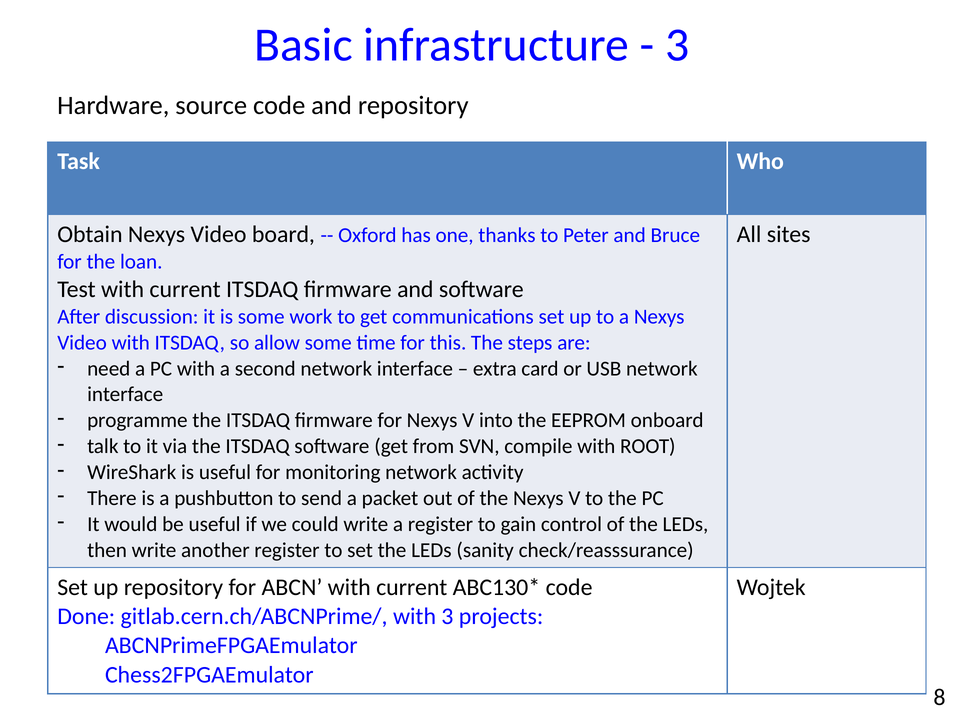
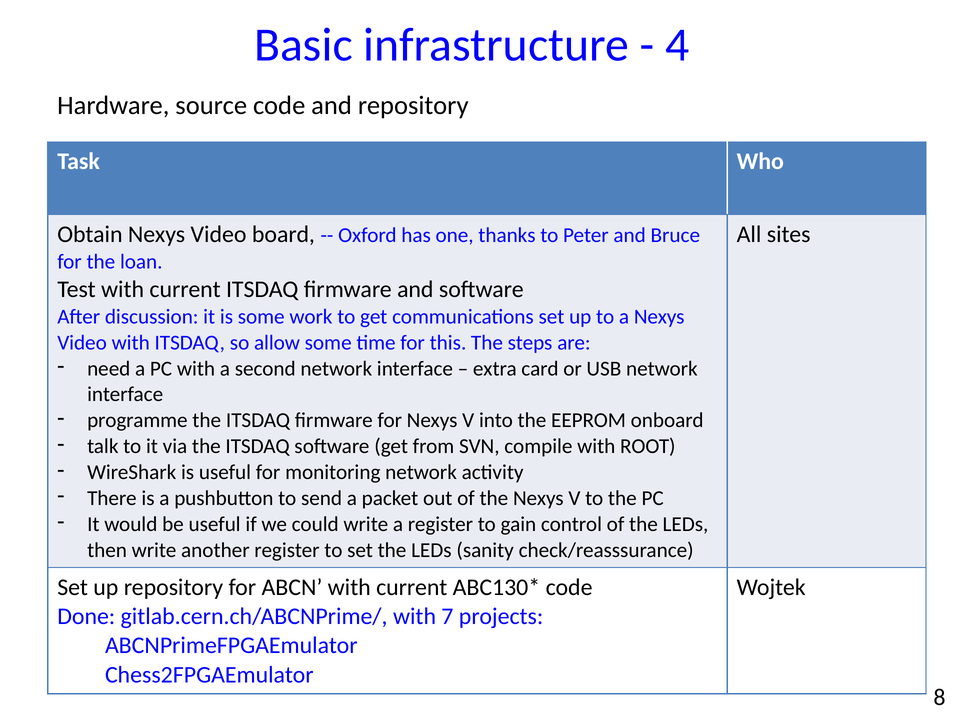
3: 3 -> 4 (677, 45)
with 3: 3 -> 7 (447, 617)
